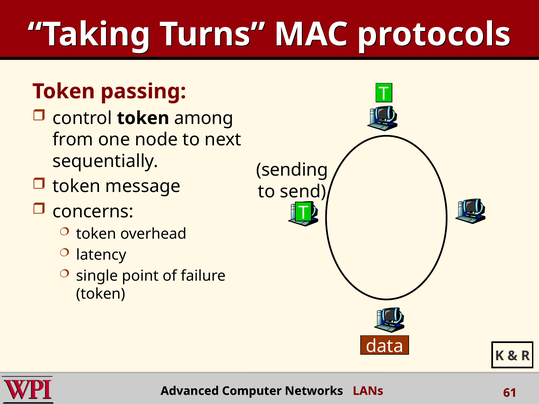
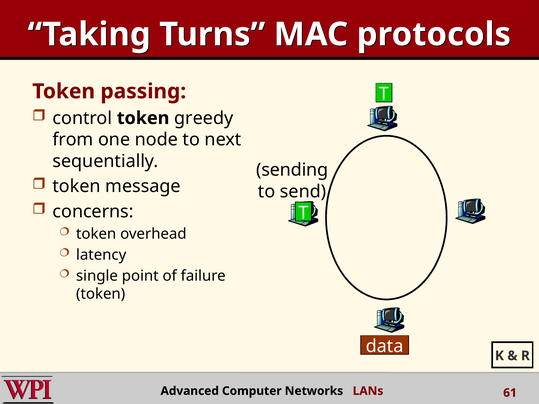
among: among -> greedy (204, 118)
